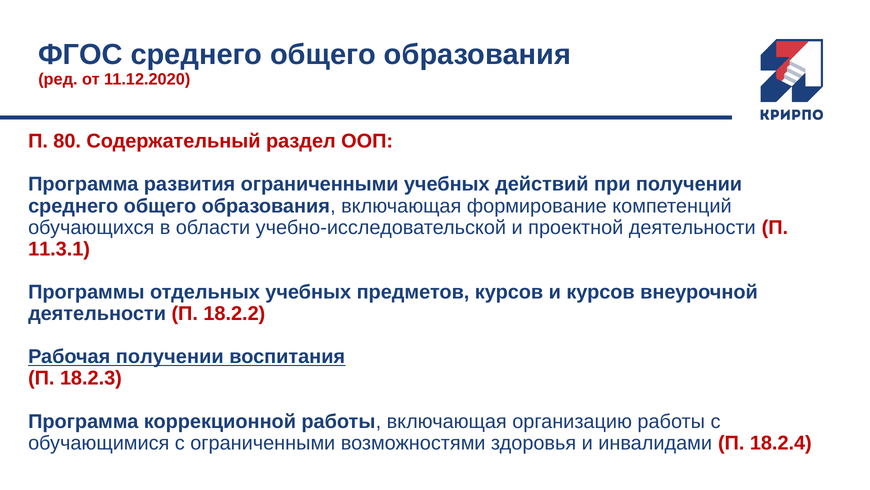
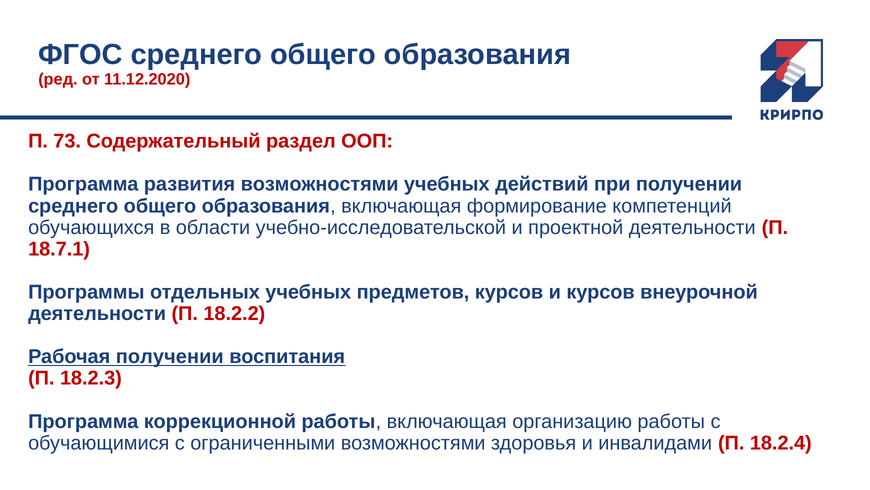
80: 80 -> 73 (67, 141)
развития ограниченными: ограниченными -> возможностями (320, 184)
11.3.1: 11.3.1 -> 18.7.1 (59, 249)
